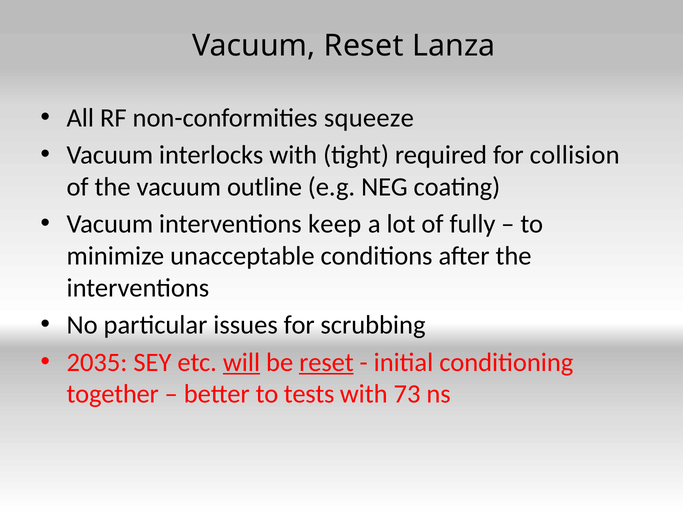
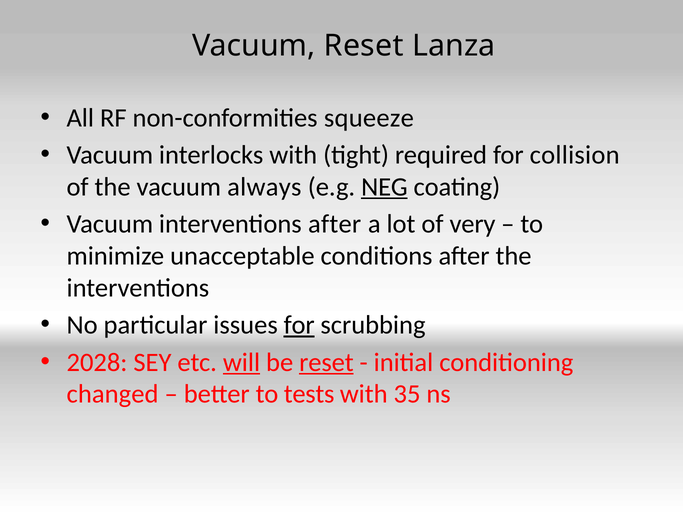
outline: outline -> always (264, 187)
NEG underline: none -> present (384, 187)
interventions keep: keep -> after (335, 224)
fully: fully -> very (473, 224)
for underline: none -> present (299, 325)
2035: 2035 -> 2028 (97, 363)
together: together -> changed (113, 394)
73: 73 -> 35 (407, 394)
